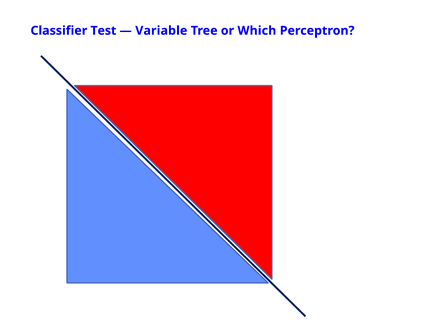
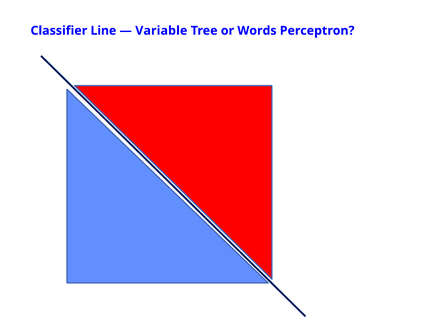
Test: Test -> Line (103, 31)
Which: Which -> Words (257, 31)
